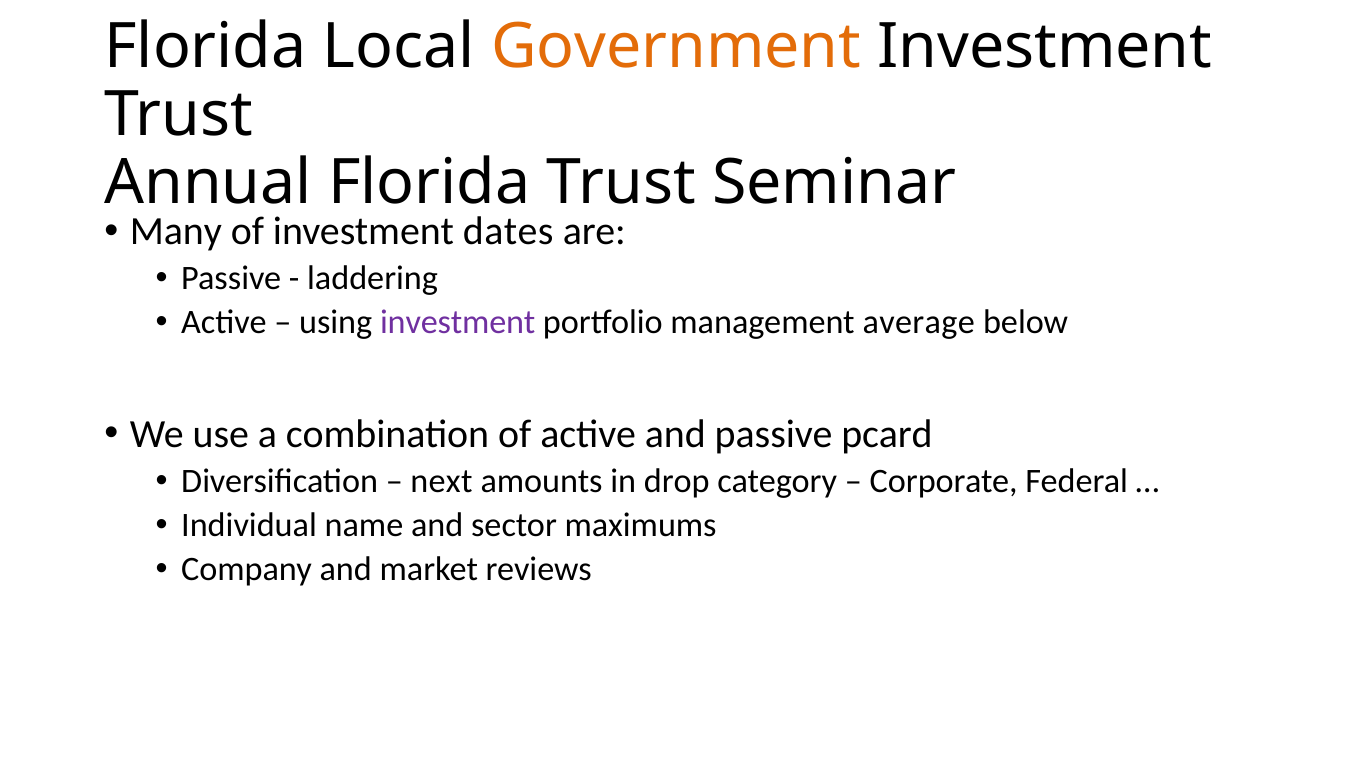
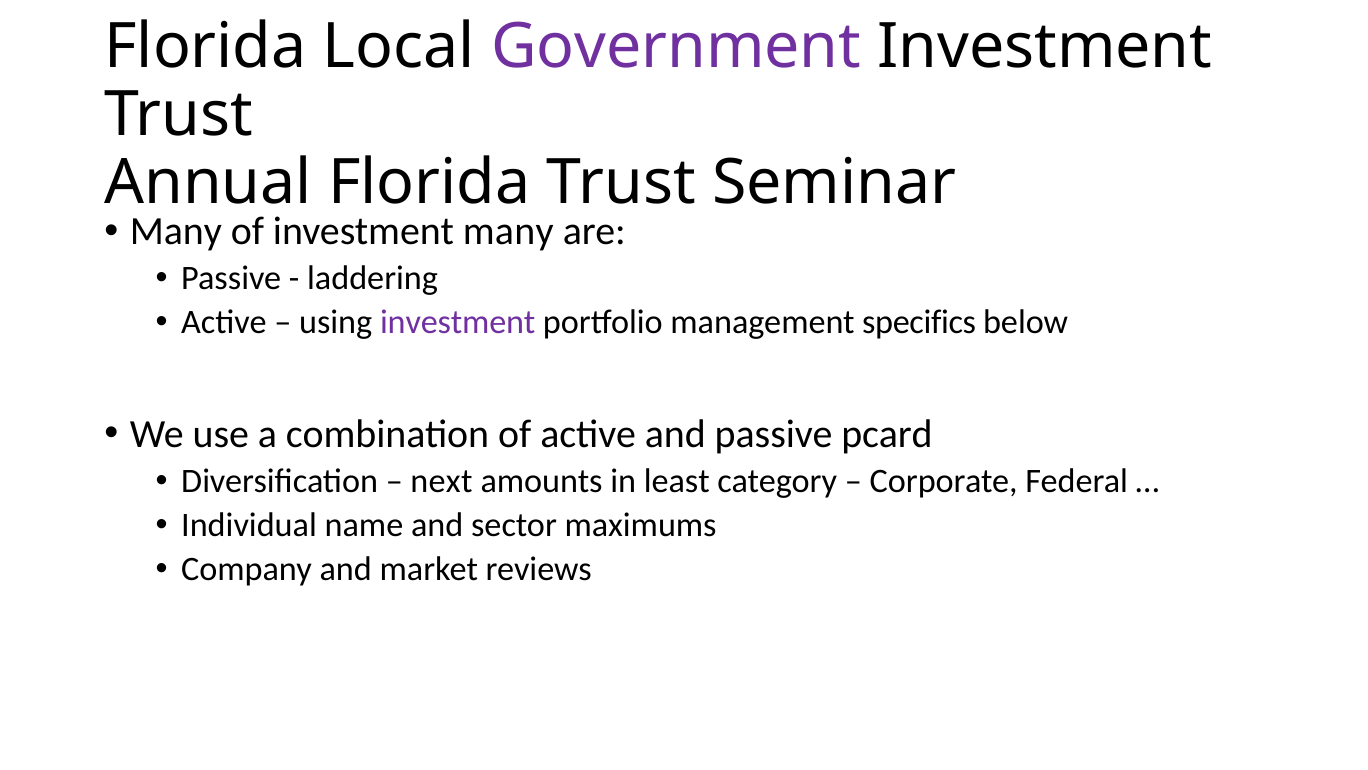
Government colour: orange -> purple (676, 47)
investment dates: dates -> many (508, 231)
average: average -> specifics (919, 322)
drop: drop -> least (677, 481)
